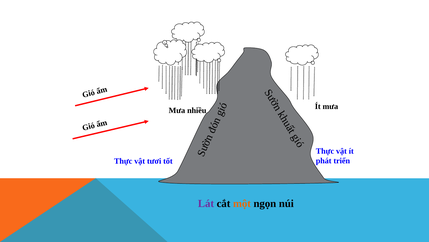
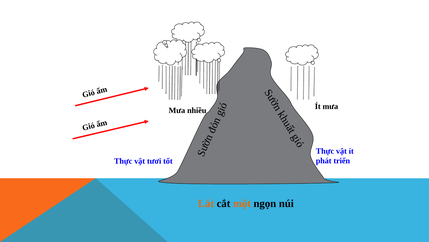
Lát colour: purple -> orange (206, 203)
